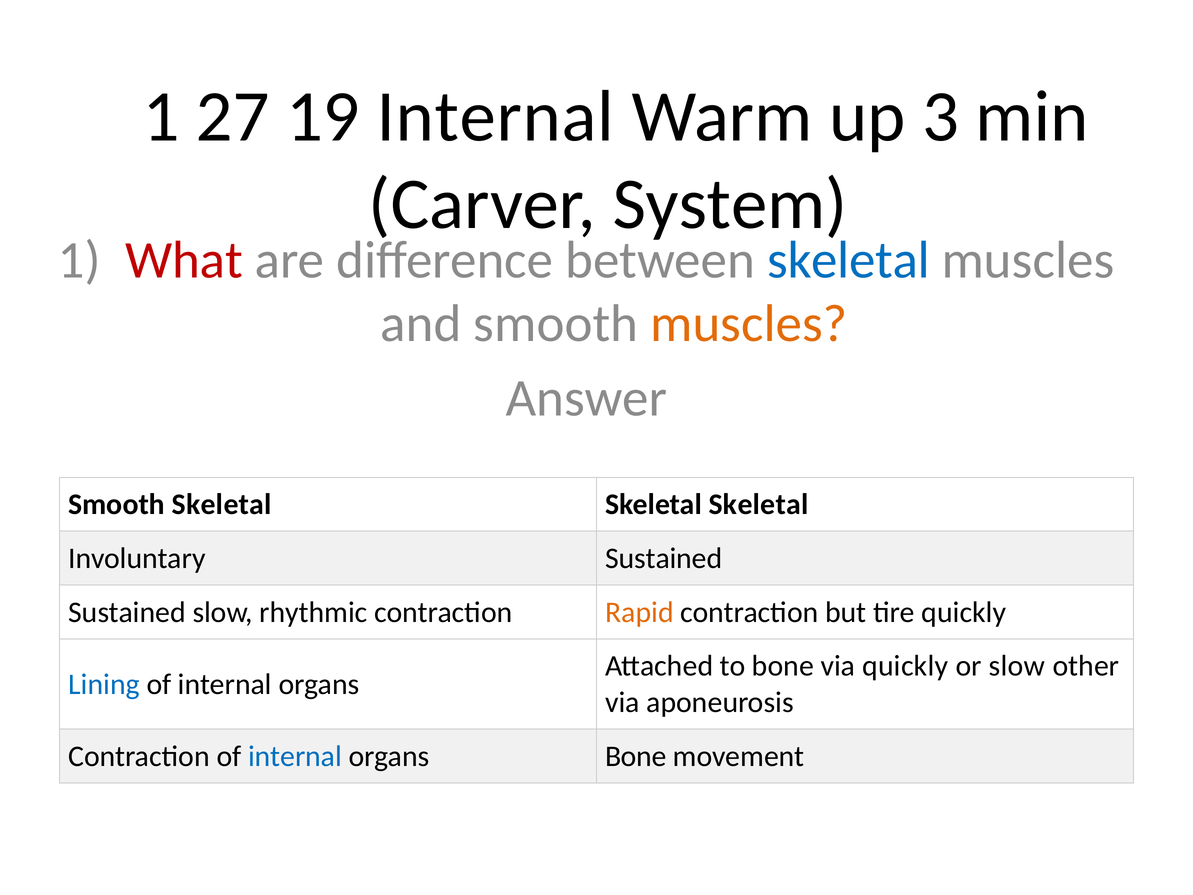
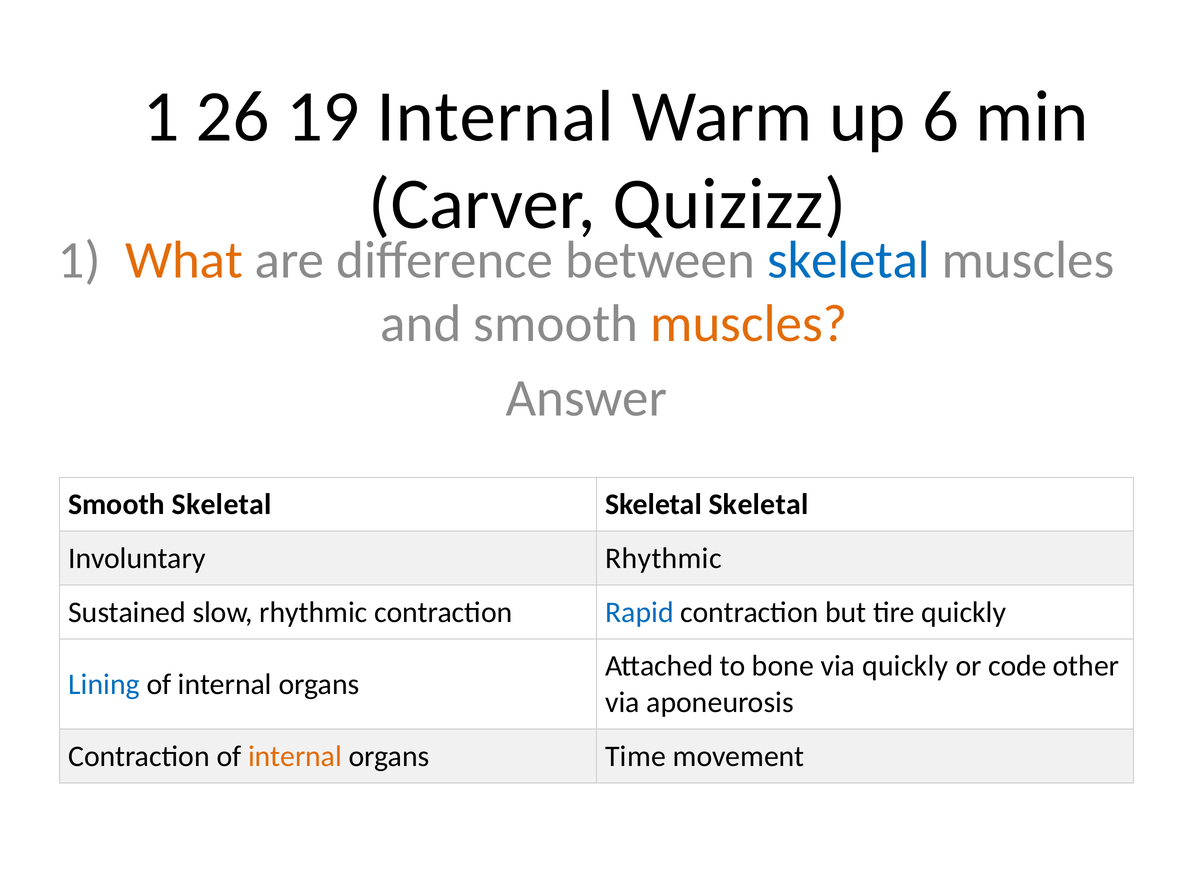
27: 27 -> 26 (233, 117)
3: 3 -> 6 (940, 117)
System: System -> Quizizz (730, 204)
What colour: red -> orange (184, 260)
Involuntary Sustained: Sustained -> Rhythmic (664, 558)
Rapid colour: orange -> blue (639, 612)
or slow: slow -> code (1017, 666)
internal colour: blue -> orange (295, 756)
organs Bone: Bone -> Time (636, 756)
